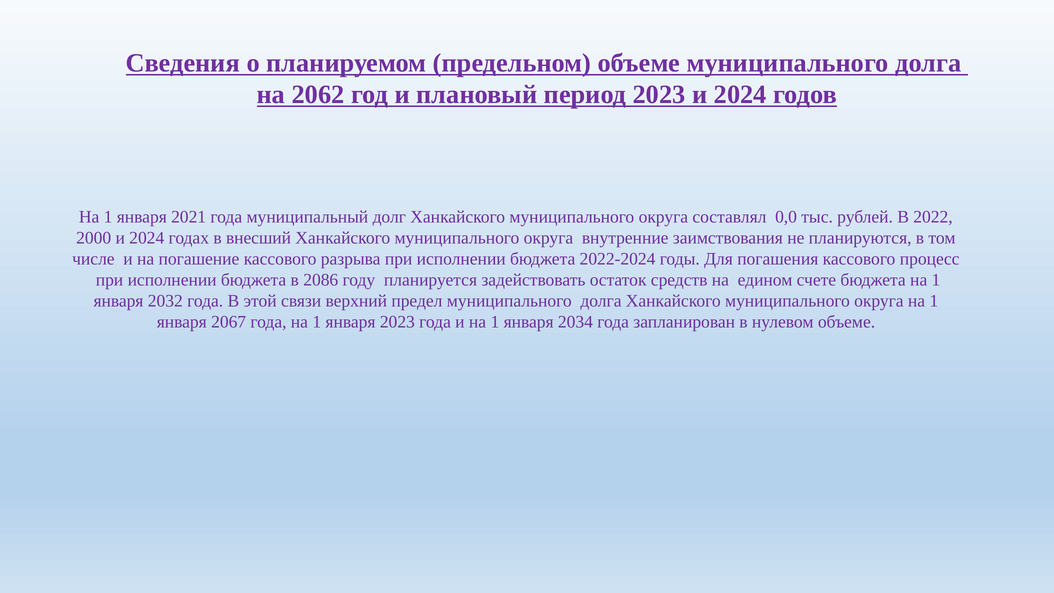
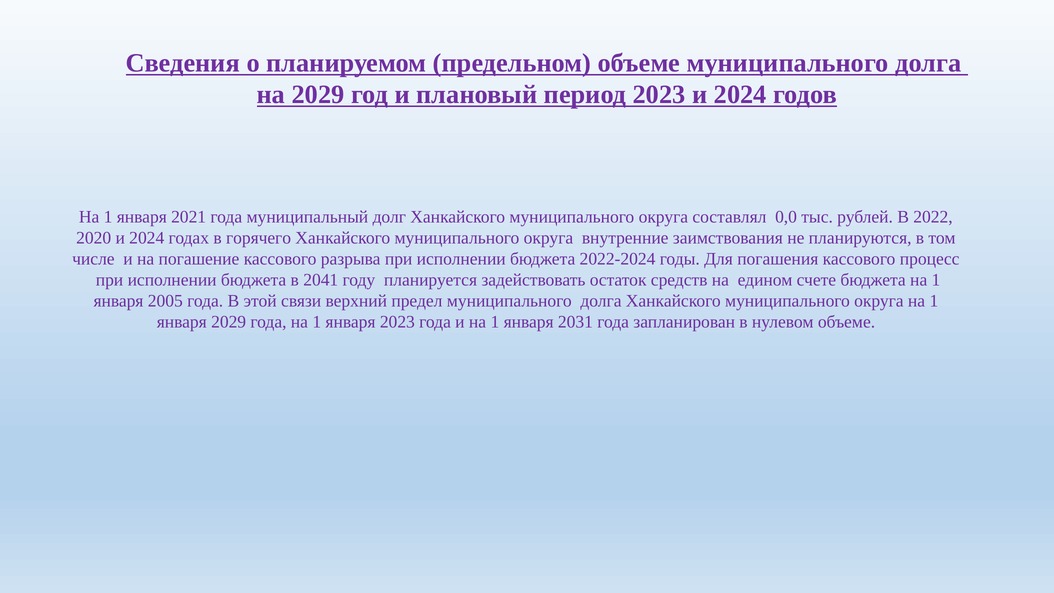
на 2062: 2062 -> 2029 (318, 95)
2000: 2000 -> 2020 (94, 238)
внесший: внесший -> горячего (259, 238)
2086: 2086 -> 2041 (321, 280)
2032: 2032 -> 2005 (165, 301)
января 2067: 2067 -> 2029 (229, 322)
2034: 2034 -> 2031 (575, 322)
